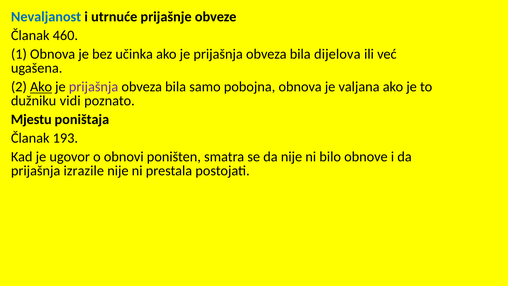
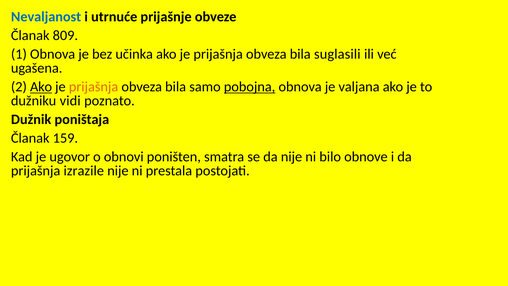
460: 460 -> 809 (65, 36)
dijelova: dijelova -> suglasili (337, 54)
prijašnja colour: purple -> orange (94, 87)
pobojna underline: none -> present (250, 87)
Mjestu: Mjestu -> Dužnik (31, 119)
193: 193 -> 159 (65, 138)
